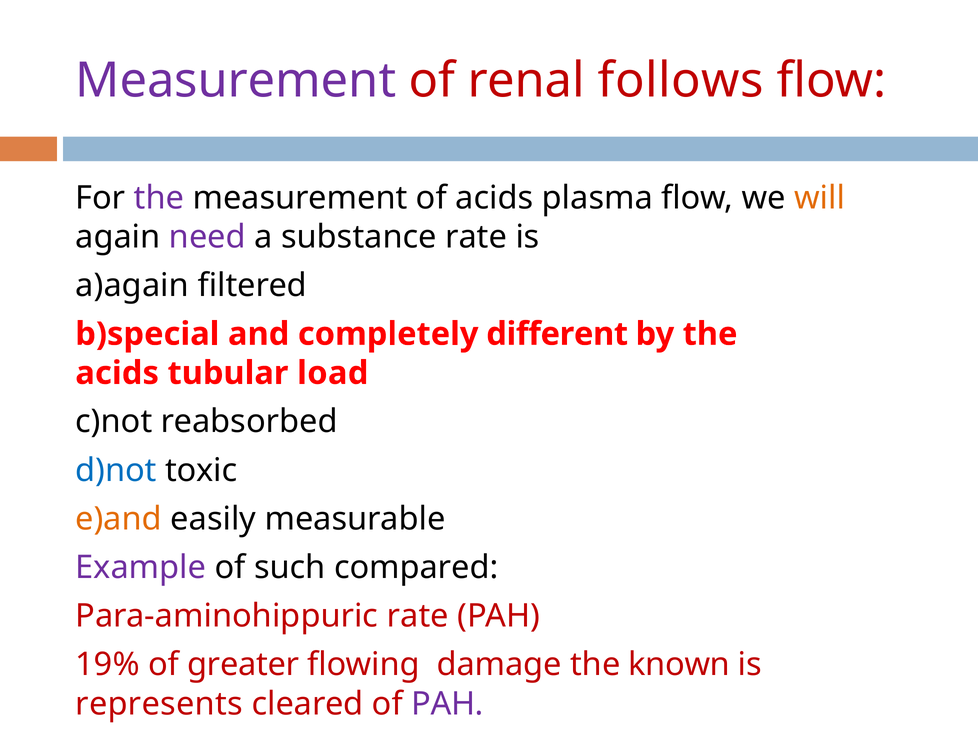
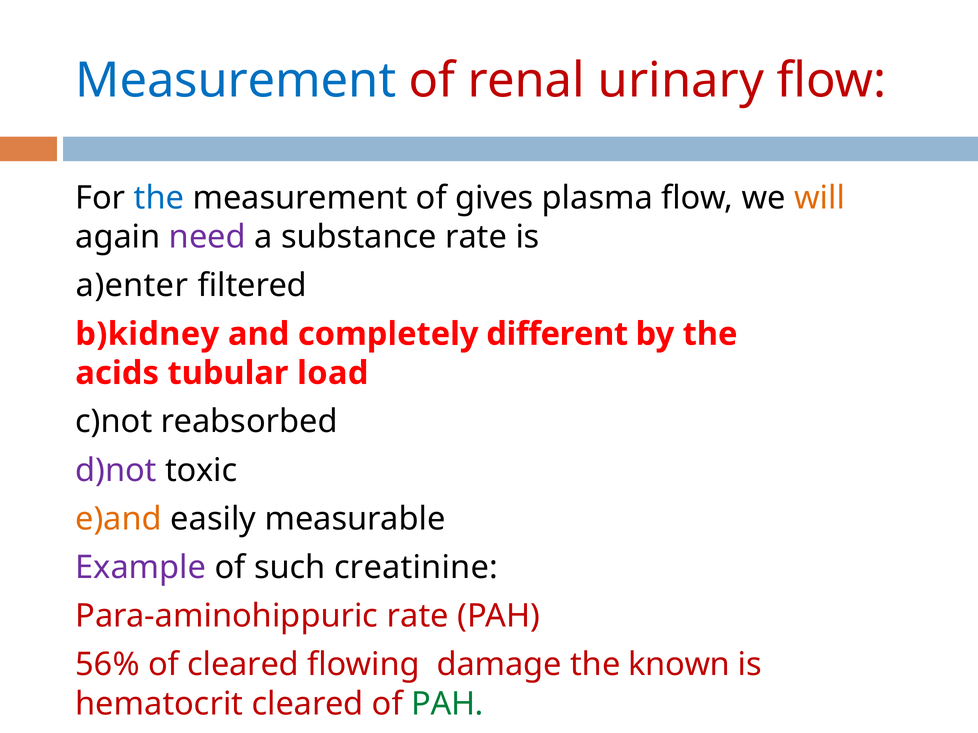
Measurement colour: purple -> blue (236, 81)
follows: follows -> urinary (681, 81)
the colour: purple -> blue (159, 198)
of acids: acids -> gives (494, 198)
a)again: a)again -> a)enter (132, 286)
b)special: b)special -> b)kidney (147, 334)
d)not colour: blue -> purple (116, 471)
compared: compared -> creatinine (416, 568)
19%: 19% -> 56% (107, 665)
of greater: greater -> cleared (243, 665)
represents: represents -> hematocrit (159, 704)
PAH colour: purple -> green (447, 704)
